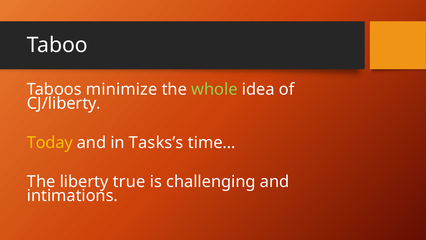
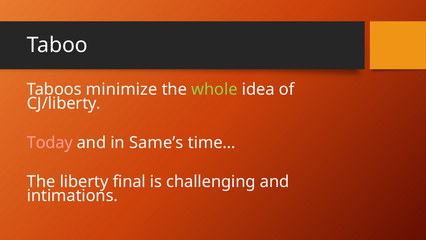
Today colour: yellow -> pink (50, 142)
Tasks’s: Tasks’s -> Same’s (156, 142)
true: true -> final (129, 181)
